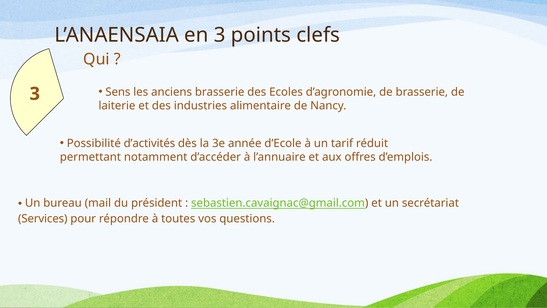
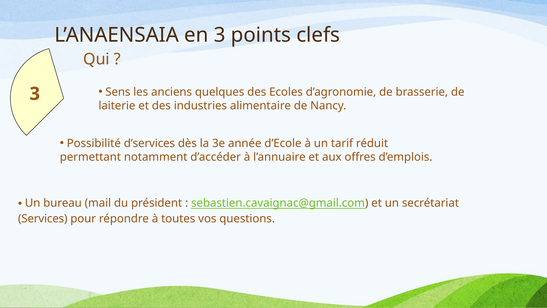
anciens brasserie: brasserie -> quelques (220, 92)
d’activités: d’activités -> d’services (149, 143)
